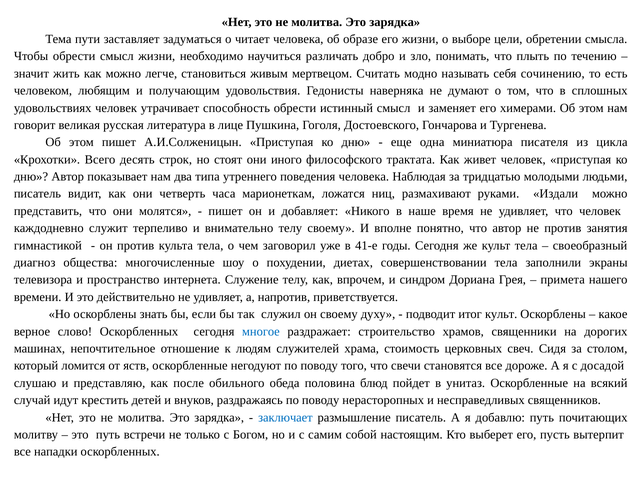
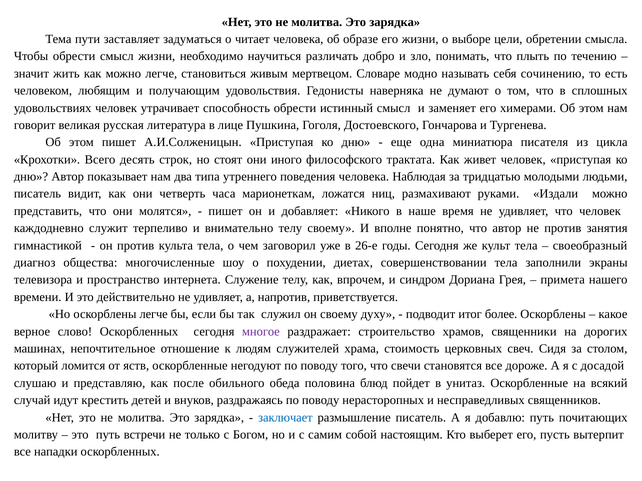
Считать: Считать -> Словаре (378, 74)
41-е: 41-е -> 26-е (366, 246)
оскорблены знать: знать -> легче (154, 315)
итог культ: культ -> более (501, 315)
многое colour: blue -> purple (261, 332)
